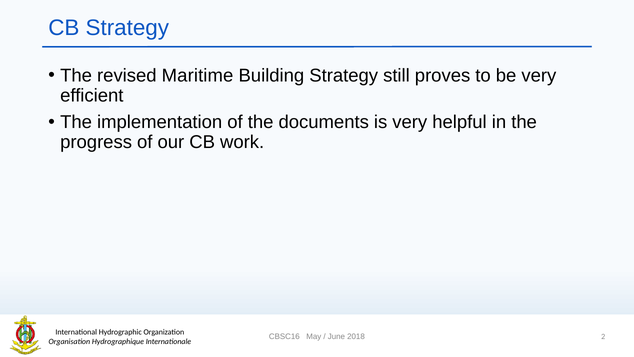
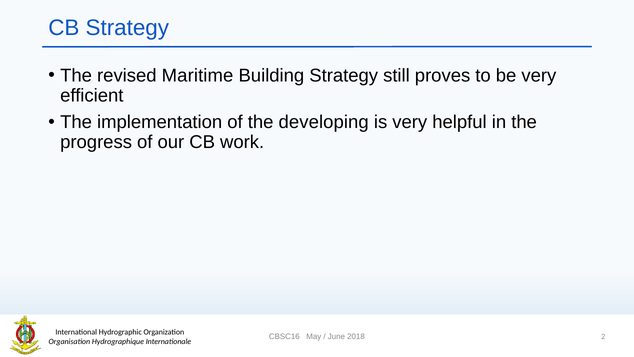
documents: documents -> developing (324, 122)
